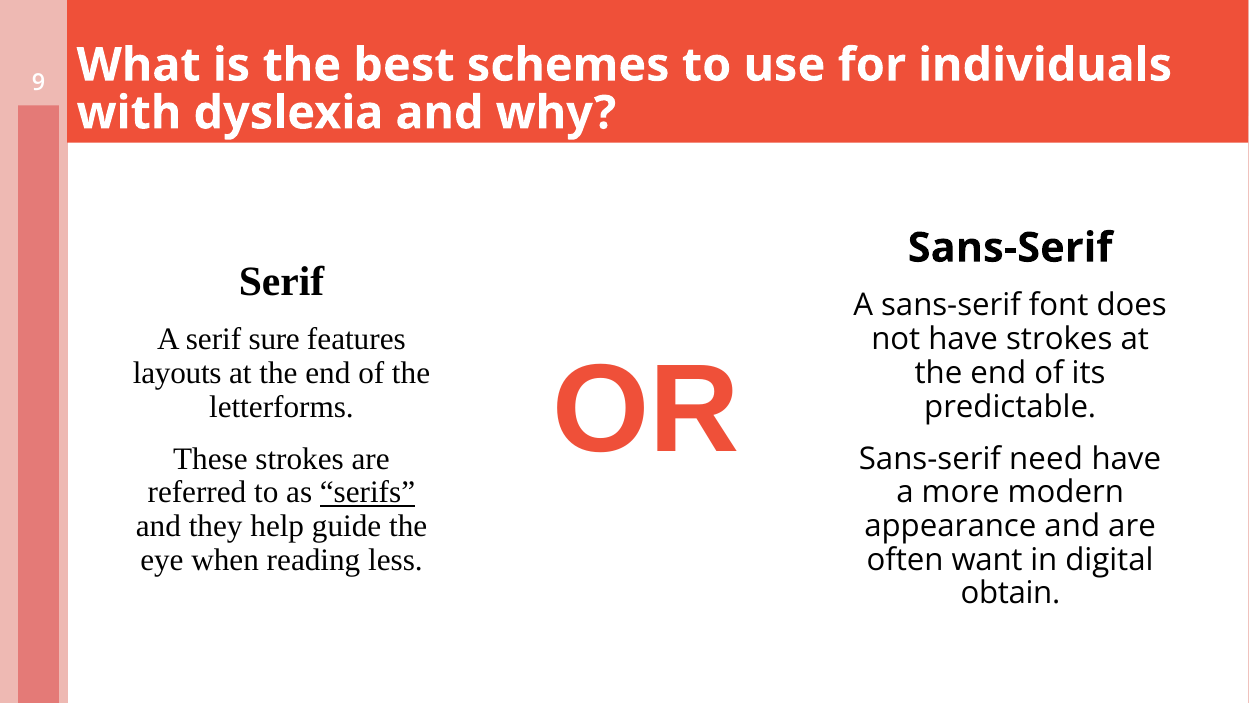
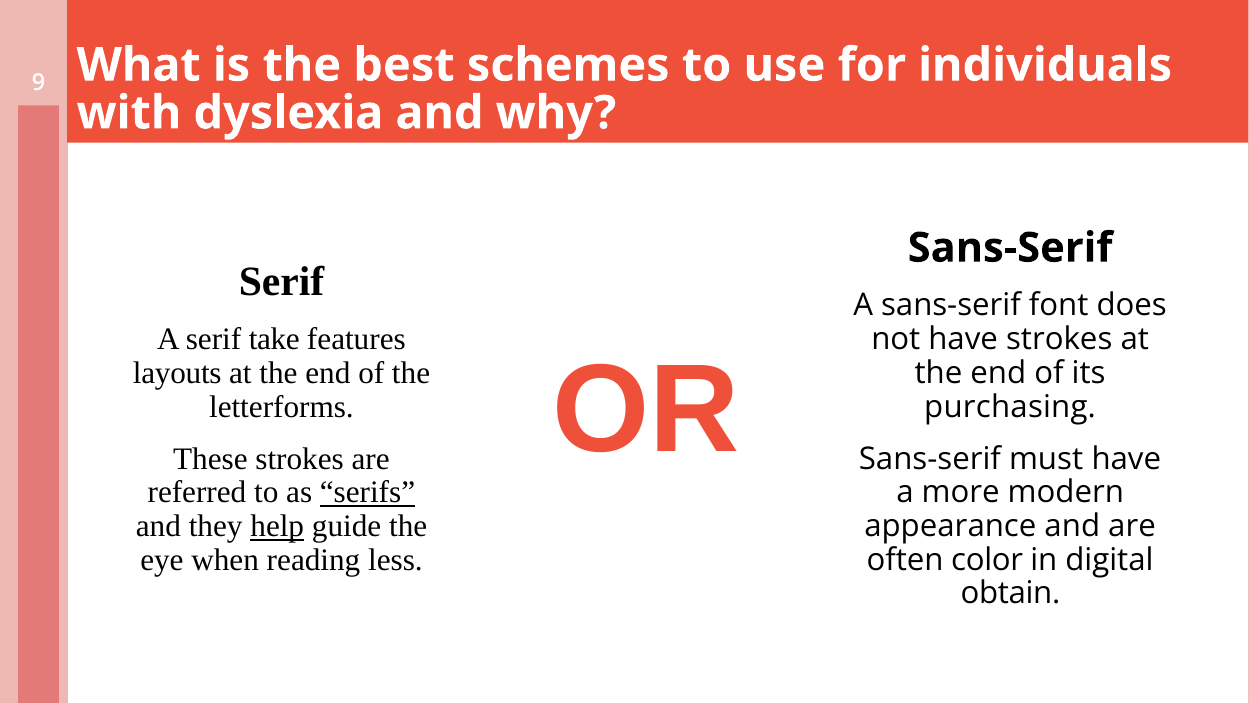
sure: sure -> take (274, 339)
predictable: predictable -> purchasing (1010, 407)
need: need -> must (1046, 458)
help underline: none -> present (277, 526)
want: want -> color (987, 560)
